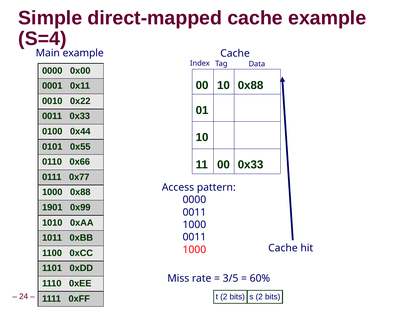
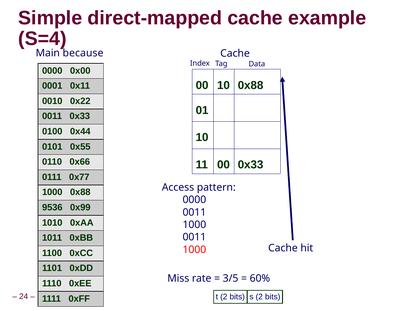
Main example: example -> because (83, 53)
1901: 1901 -> 9536 (52, 207)
